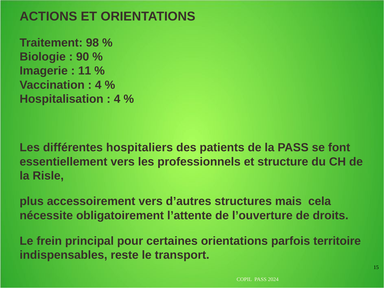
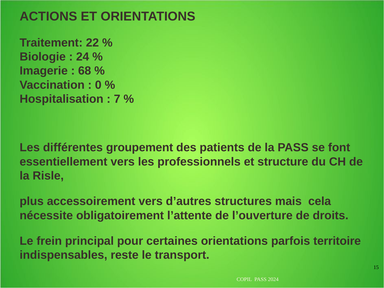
98: 98 -> 22 (92, 43)
90: 90 -> 24 (83, 57)
11: 11 -> 68 (85, 71)
4: 4 -> 0 (98, 85)
4: 4 -> 7 (117, 99)
hospitaliers: hospitaliers -> groupement (140, 148)
